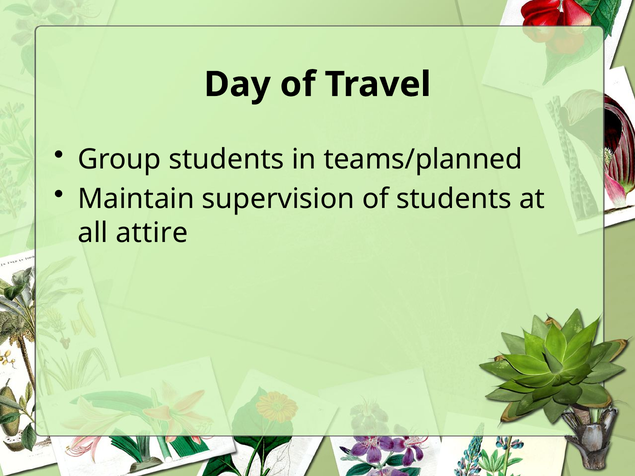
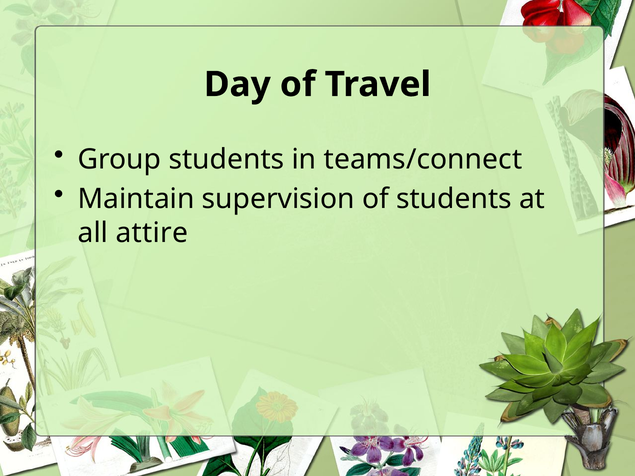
teams/planned: teams/planned -> teams/connect (423, 160)
